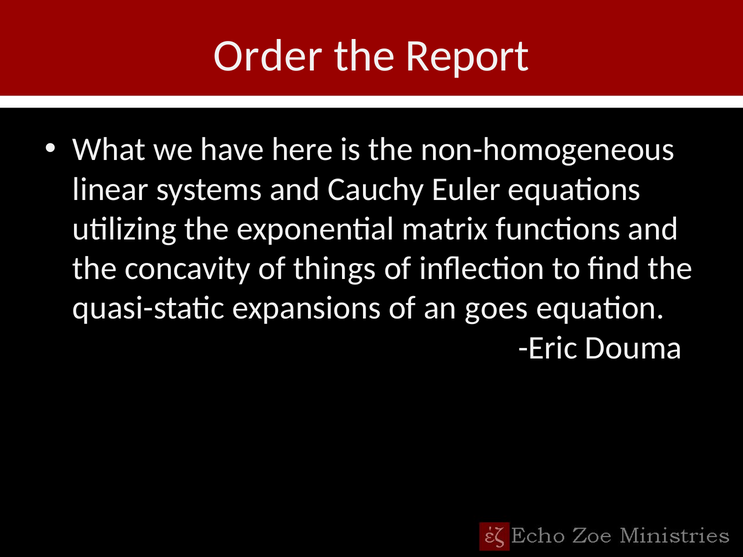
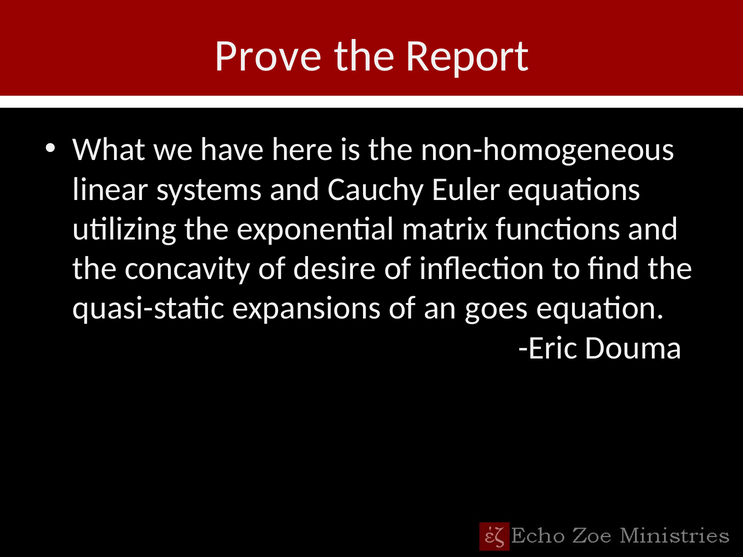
Order: Order -> Prove (268, 56)
things: things -> desire (335, 269)
